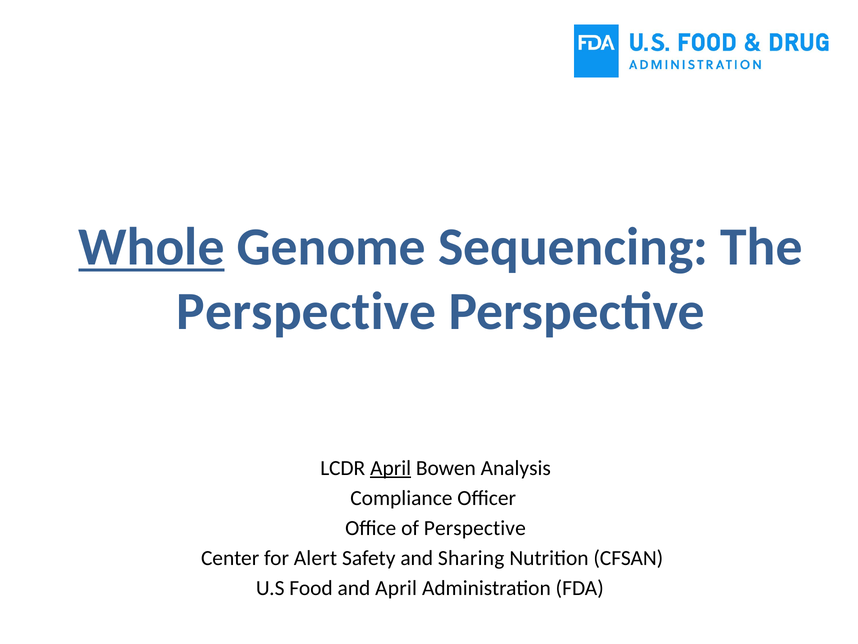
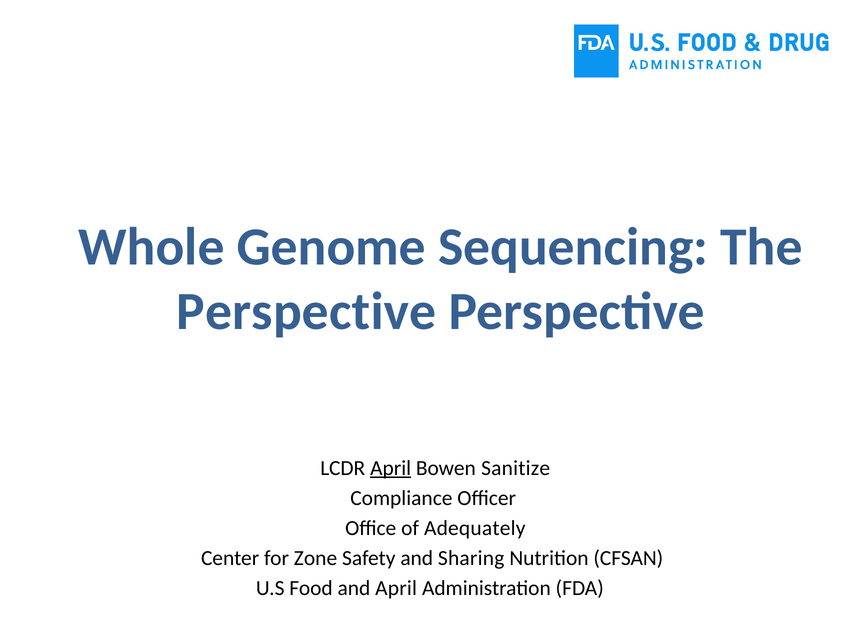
Whole underline: present -> none (151, 247)
Analysis: Analysis -> Sanitize (516, 468)
of Perspective: Perspective -> Adequately (475, 528)
Alert: Alert -> Zone (316, 558)
